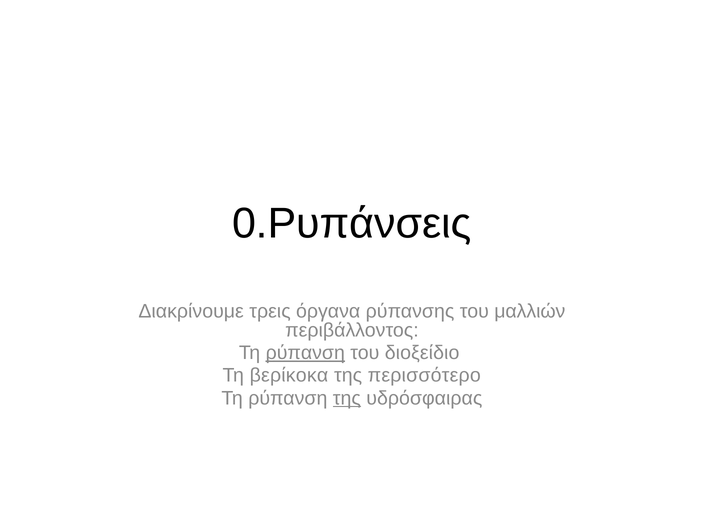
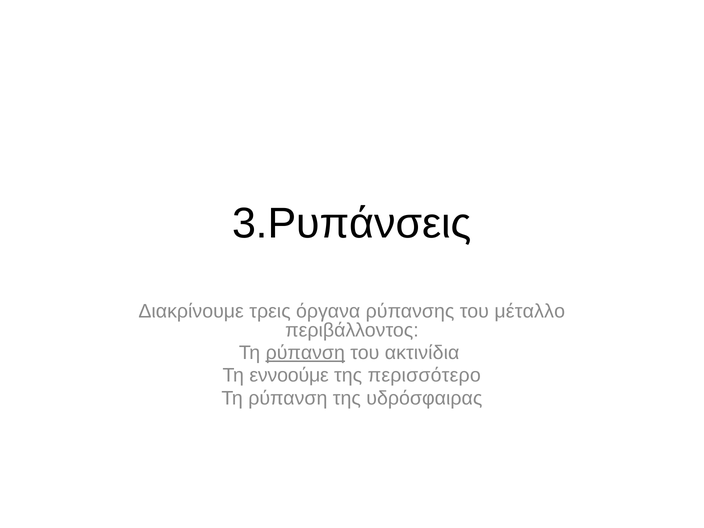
0.Ρυπάνσεις: 0.Ρυπάνσεις -> 3.Ρυπάνσεις (352, 224)
μαλλιών: μαλλιών -> μέταλλο (530, 311)
διοξείδιο: διοξείδιο -> ακτινίδια (422, 353)
βερίκοκα: βερίκοκα -> εννοούμε (289, 375)
της underline: present -> none (347, 398)
